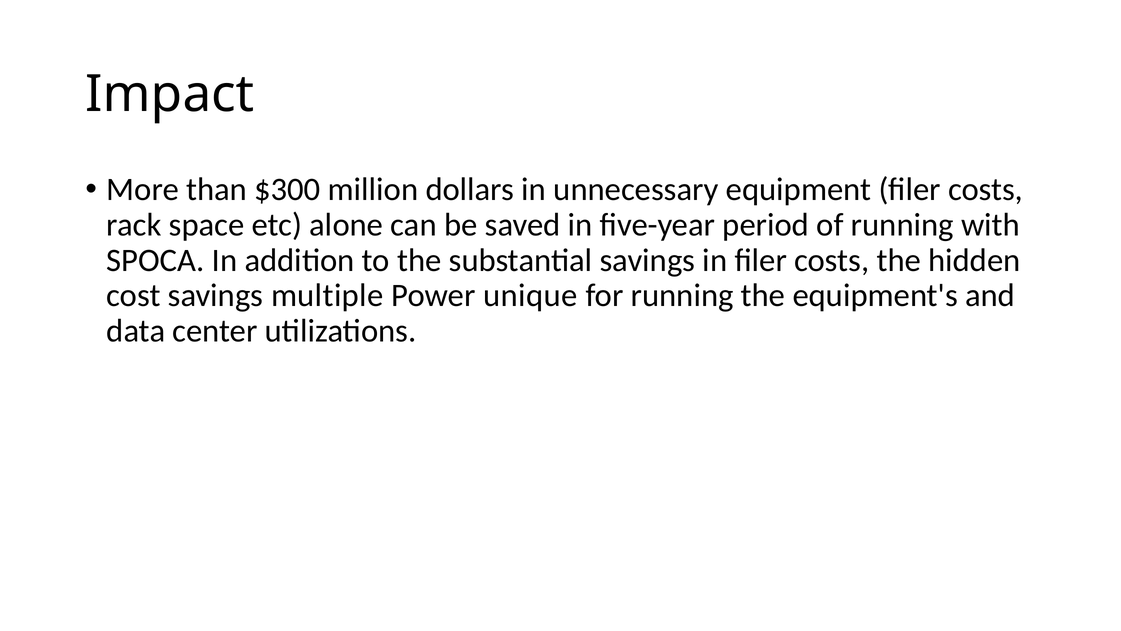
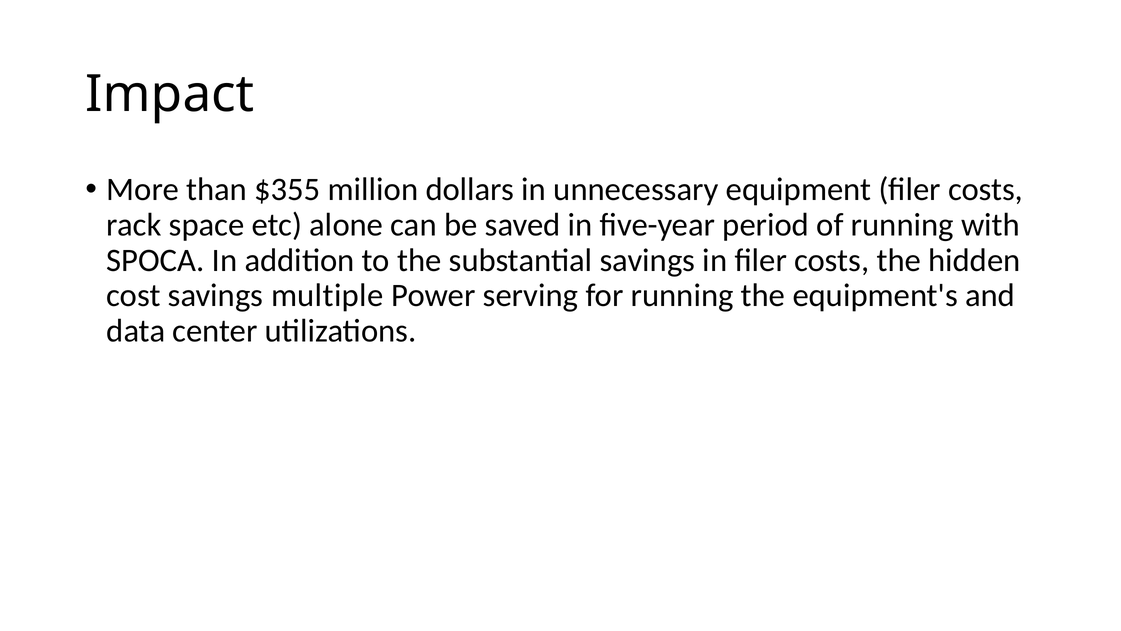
$300: $300 -> $355 (287, 190)
unique: unique -> serving (531, 295)
